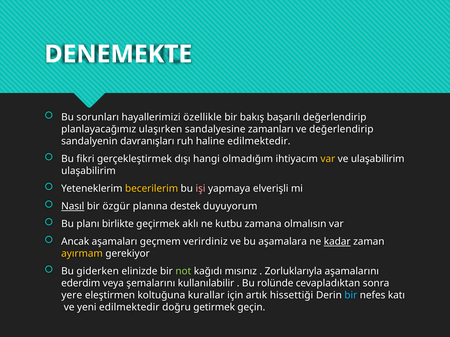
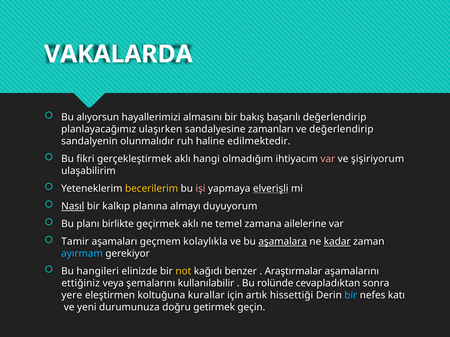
DENEMEKTE: DENEMEKTE -> VAKALARDA (118, 54)
sorunları: sorunları -> alıyorsun (98, 117)
özellikle: özellikle -> almasını (203, 117)
davranışları: davranışları -> olunmalıdır (147, 141)
gerçekleştirmek dışı: dışı -> aklı (183, 159)
var colour: yellow -> pink (328, 159)
ve ulaşabilirim: ulaşabilirim -> şişiriyorum (378, 159)
elverişli underline: none -> present (271, 189)
özgür: özgür -> kalkıp (116, 207)
destek: destek -> almayı (185, 207)
kutbu: kutbu -> temel (229, 224)
olmalısın: olmalısın -> ailelerine (305, 224)
Ancak: Ancak -> Tamir (75, 242)
verirdiniz: verirdiniz -> kolaylıkla (205, 242)
aşamalara underline: none -> present (283, 242)
ayırmam colour: yellow -> light blue (82, 254)
giderken: giderken -> hangileri (98, 272)
not colour: light green -> yellow (183, 272)
mısınız: mısınız -> benzer (241, 272)
Zorluklarıyla: Zorluklarıyla -> Araştırmalar (293, 272)
ederdim: ederdim -> ettiğiniz (81, 284)
yeni edilmektedir: edilmektedir -> durumunuza (129, 308)
